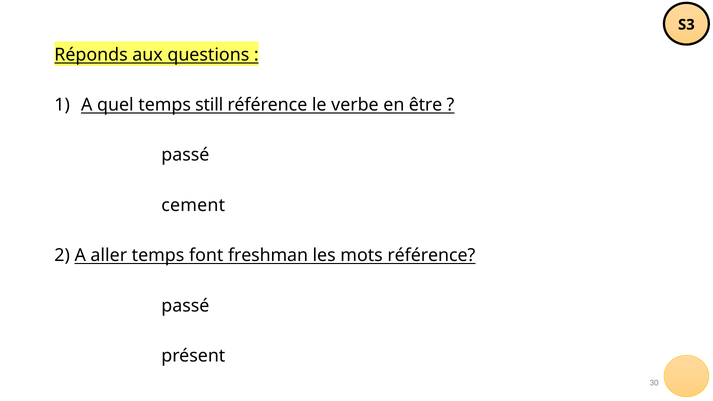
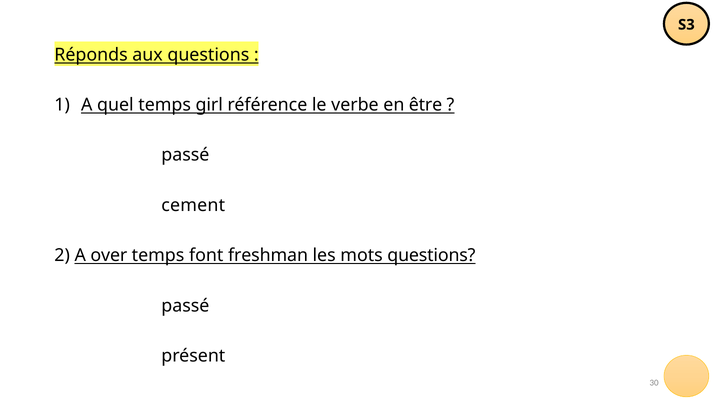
still: still -> girl (209, 105)
aller: aller -> over (109, 256)
mots référence: référence -> questions (431, 256)
